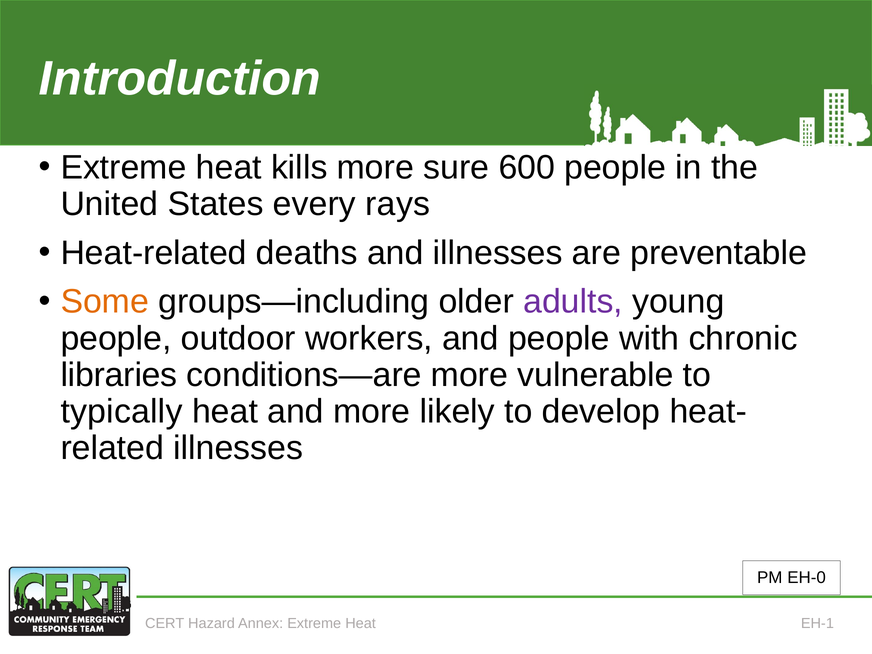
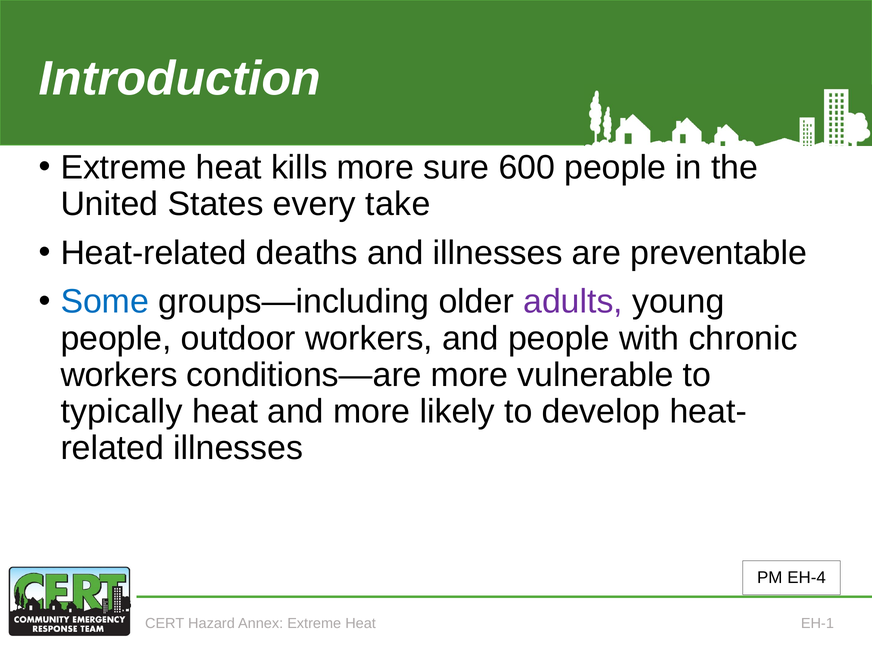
rays: rays -> take (398, 204)
Some colour: orange -> blue (105, 302)
libraries: libraries -> workers (119, 375)
EH-0: EH-0 -> EH-4 (807, 578)
